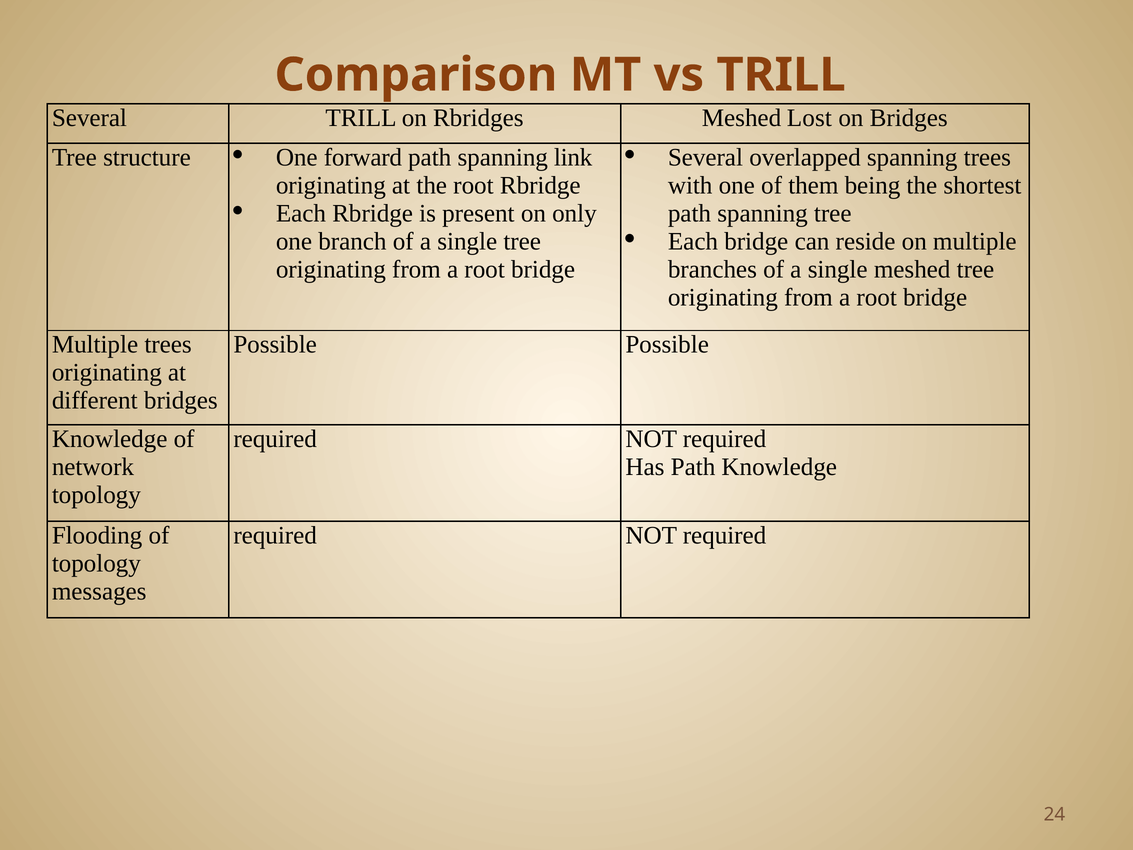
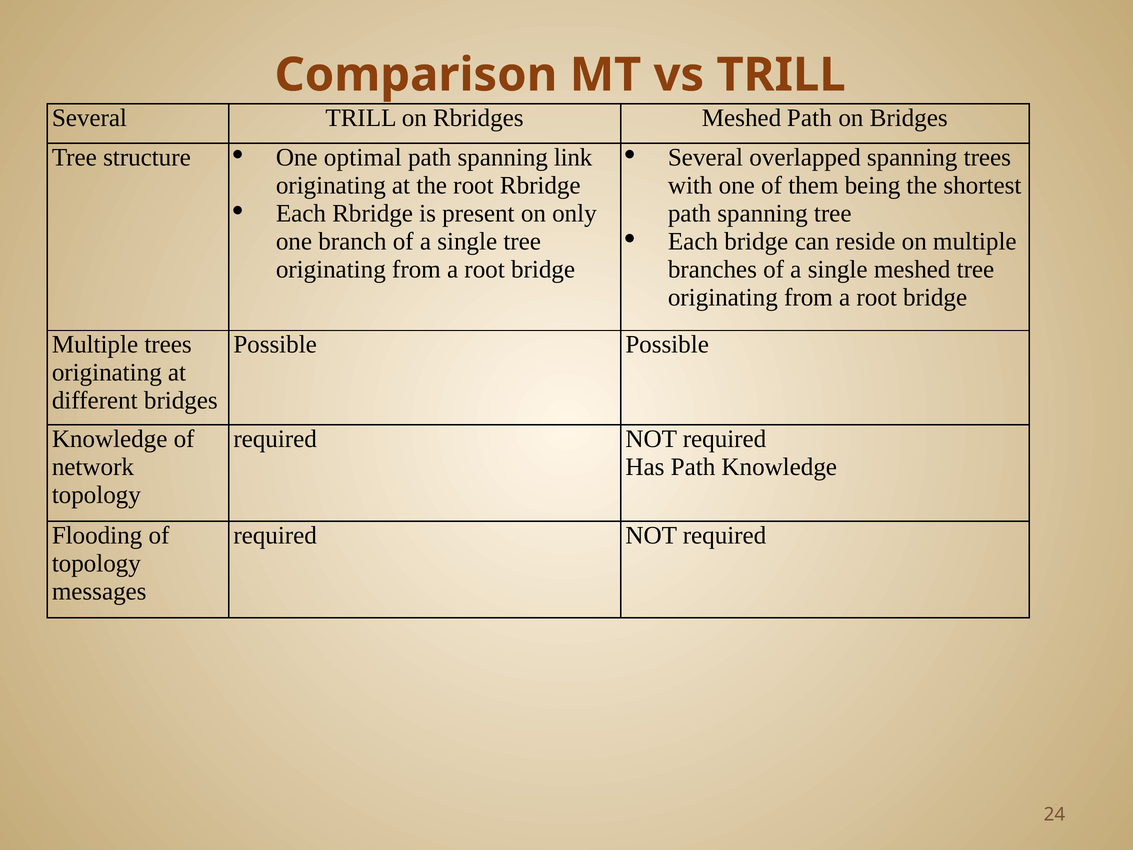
Meshed Lost: Lost -> Path (809, 118)
forward: forward -> optimal (363, 157)
